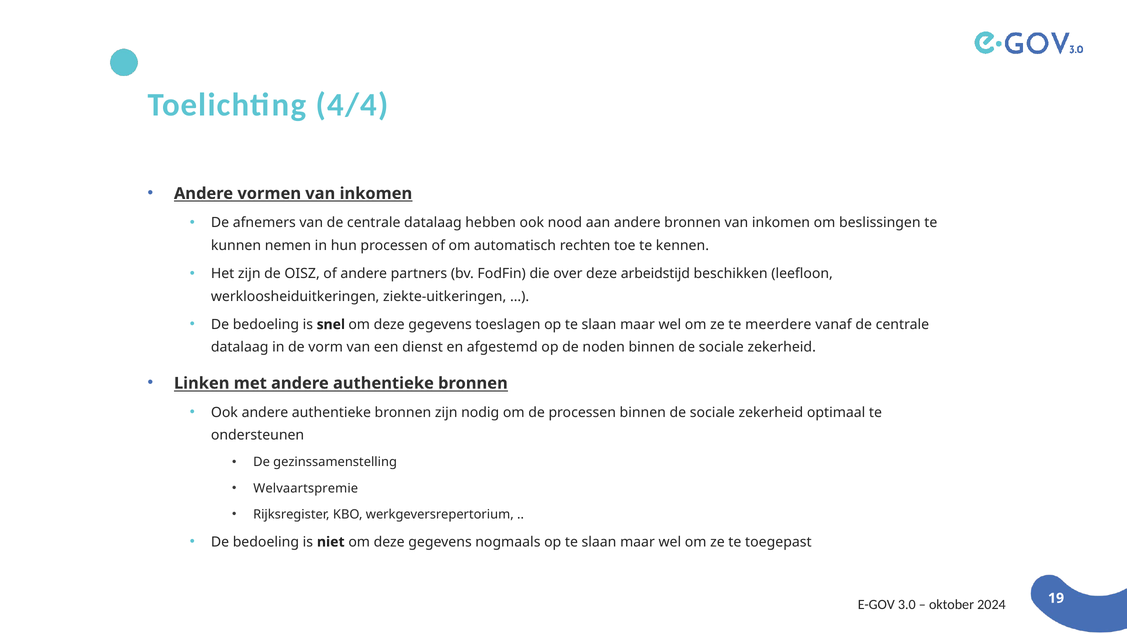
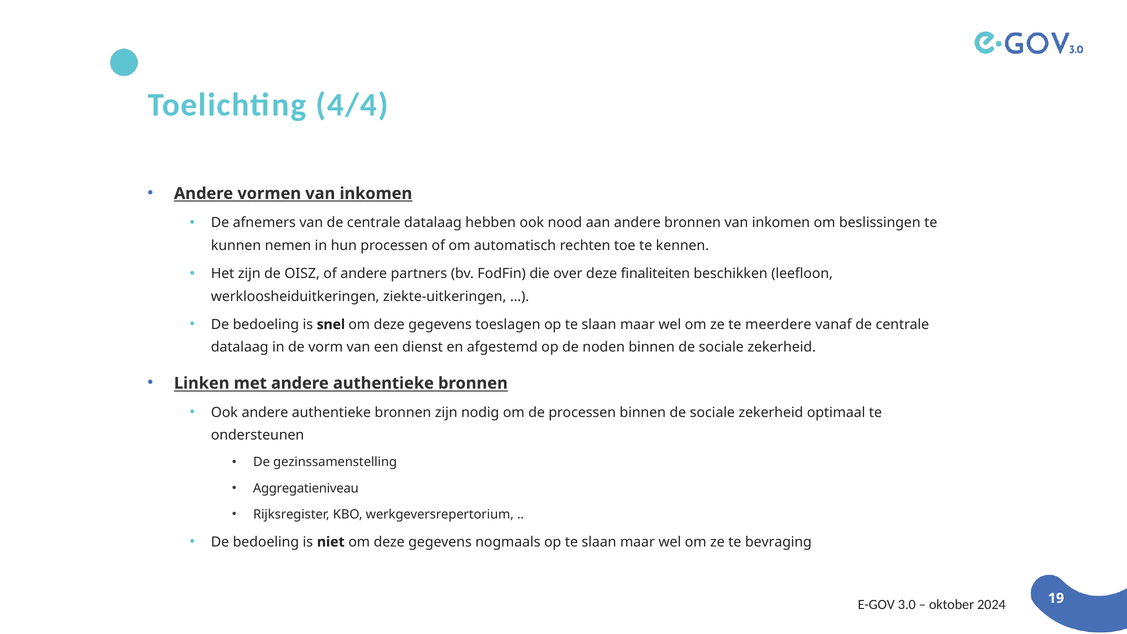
arbeidstijd: arbeidstijd -> finaliteiten (655, 274)
Welvaartspremie: Welvaartspremie -> Aggregatieniveau (306, 488)
toegepast: toegepast -> bevraging (778, 542)
